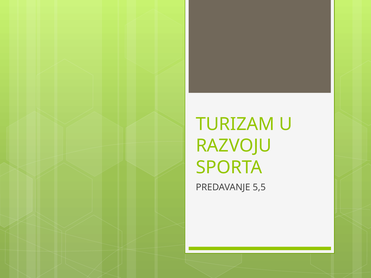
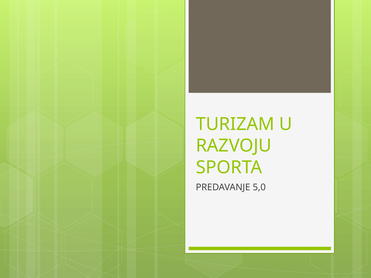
5,5: 5,5 -> 5,0 (259, 187)
